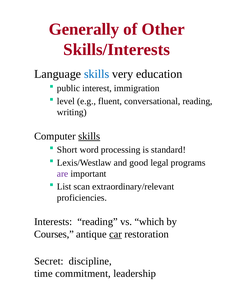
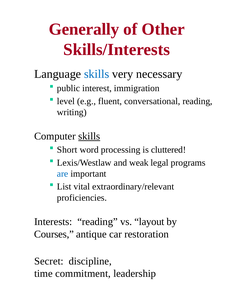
education: education -> necessary (159, 74)
standard: standard -> cluttered (169, 150)
good: good -> weak (139, 163)
are colour: purple -> blue (63, 174)
scan: scan -> vital (82, 187)
which: which -> layout (149, 222)
car underline: present -> none (116, 234)
